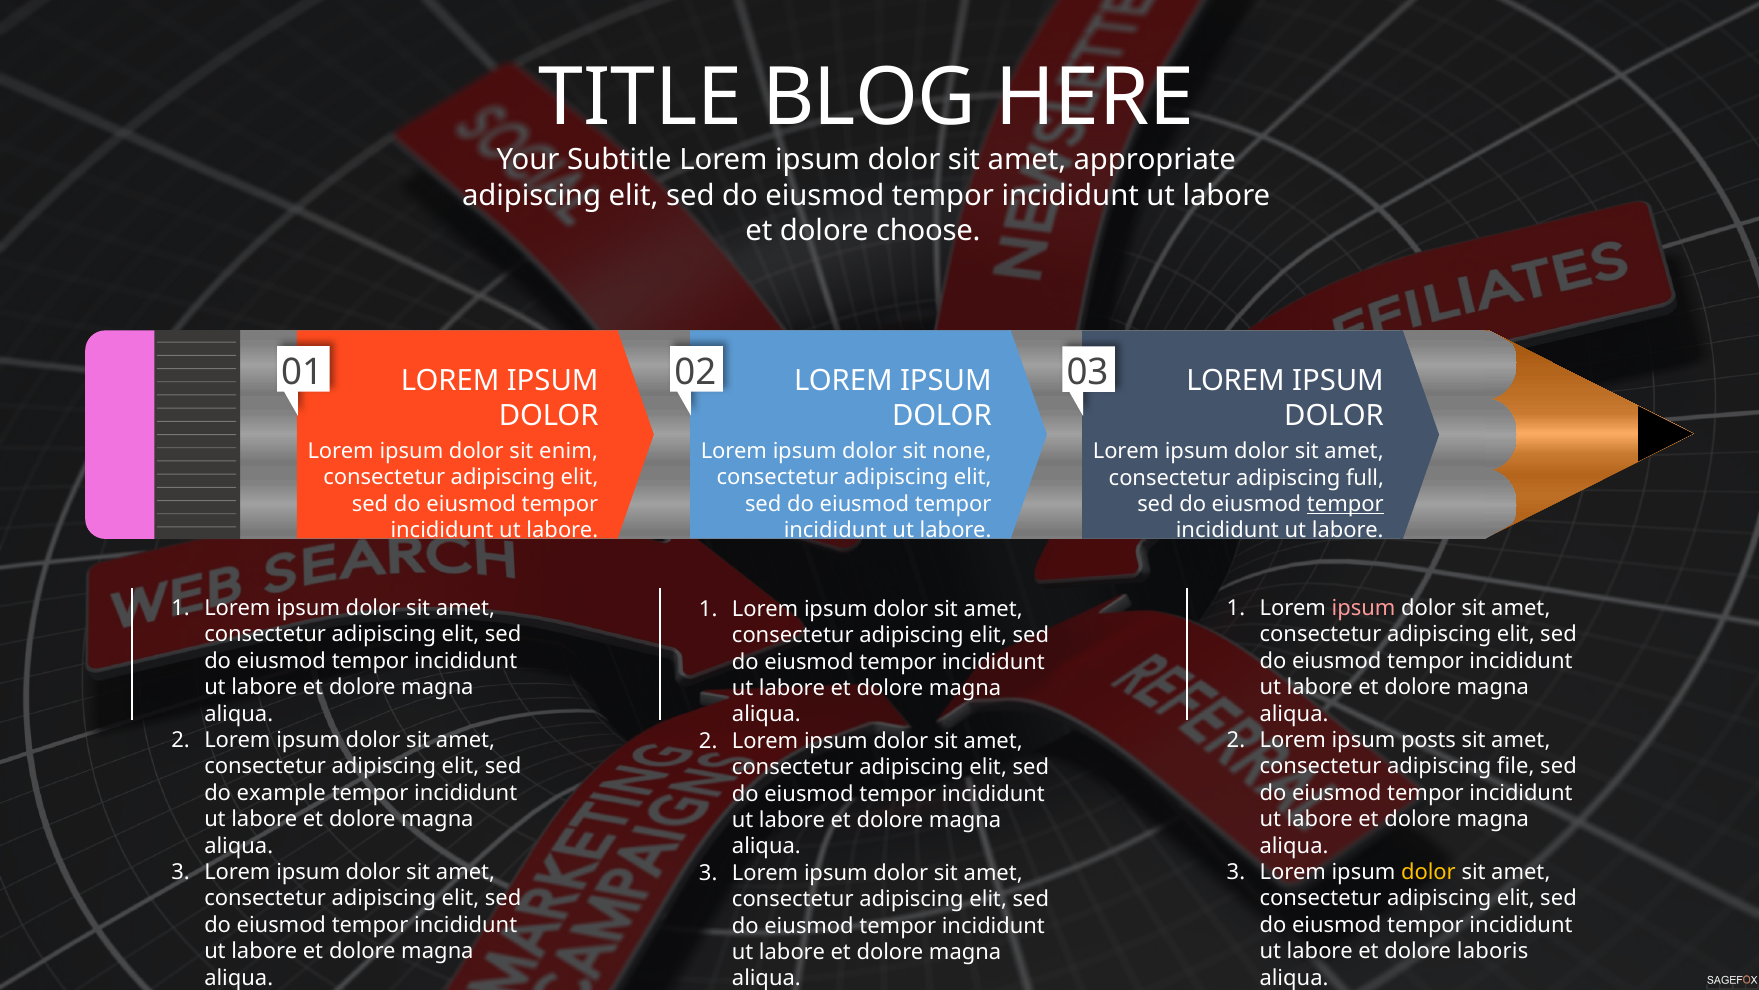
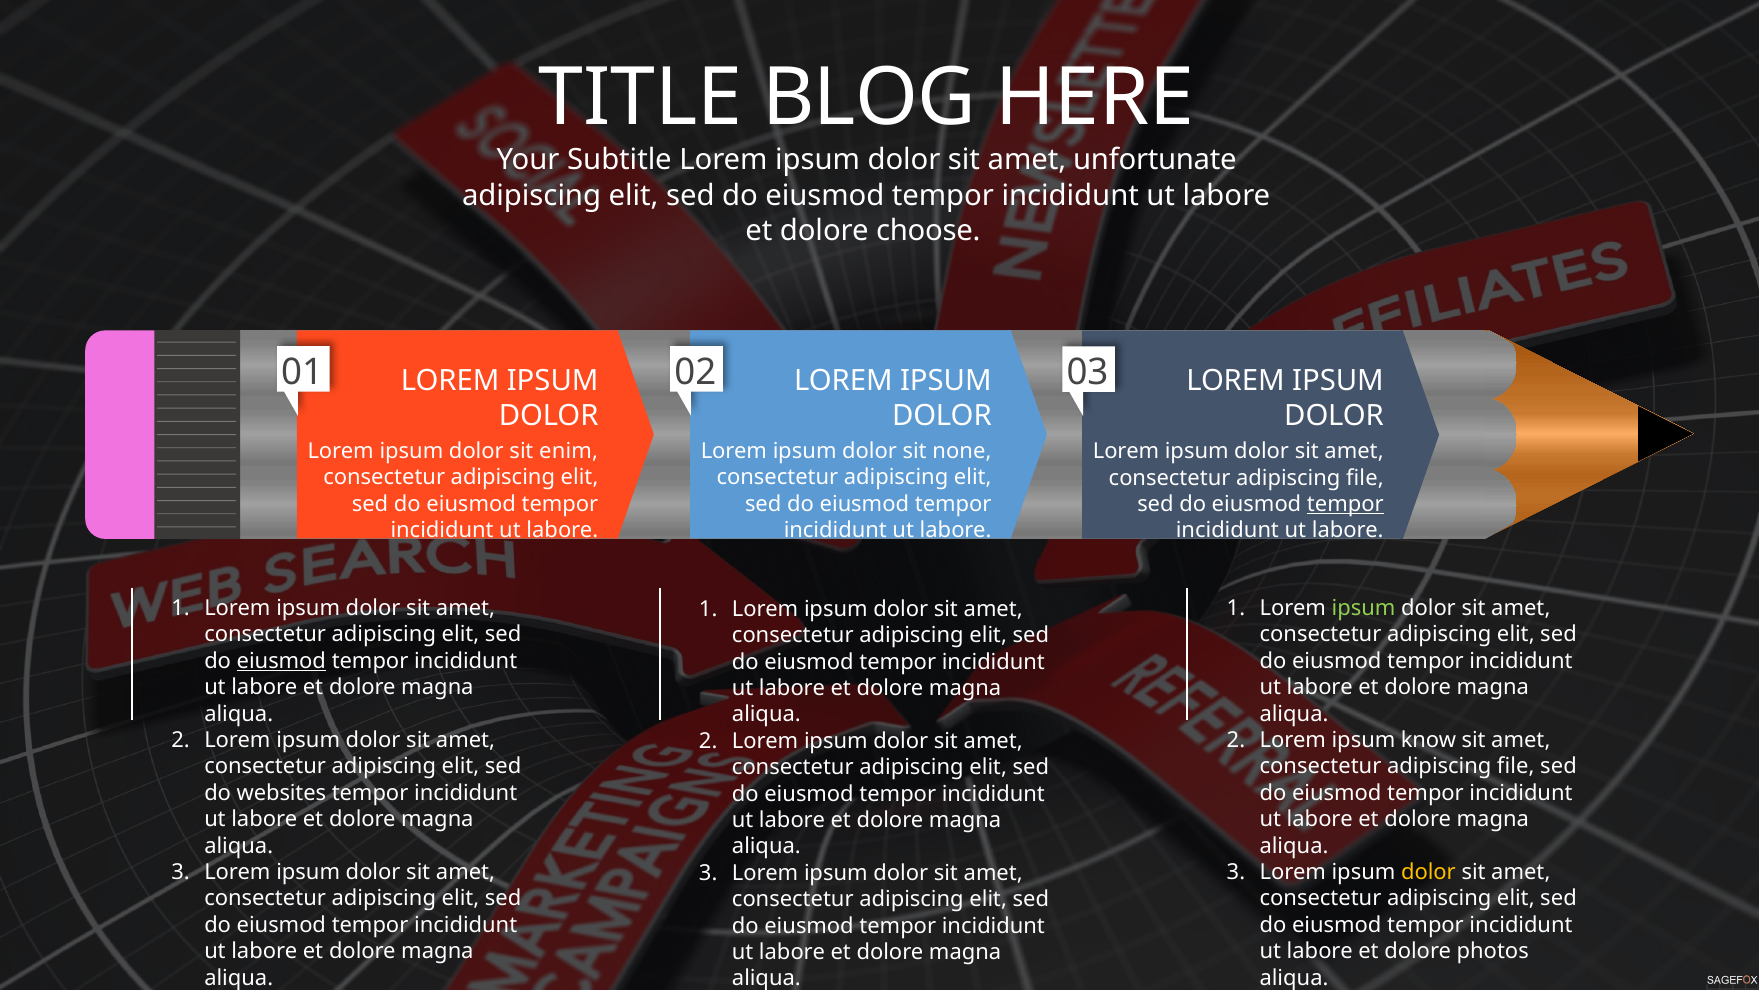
appropriate: appropriate -> unfortunate (1155, 160)
full: full -> file (1365, 477)
ipsum colour: pink -> light green (1364, 608)
eiusmod underline: none -> present (281, 661)
posts: posts -> know (1429, 740)
example: example -> websites (281, 793)
laboris: laboris -> photos (1493, 951)
